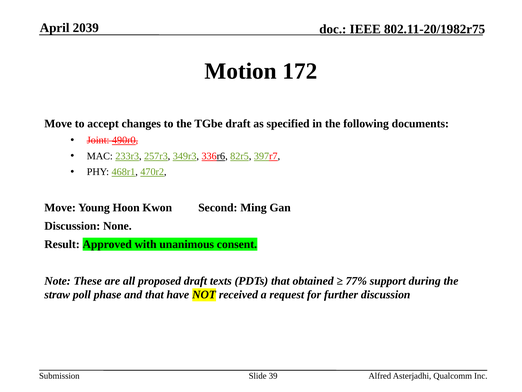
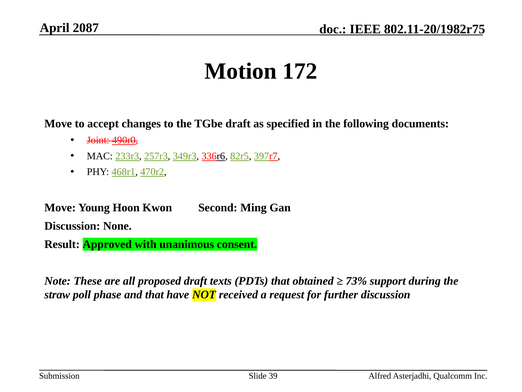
2039: 2039 -> 2087 (86, 28)
77%: 77% -> 73% (356, 281)
